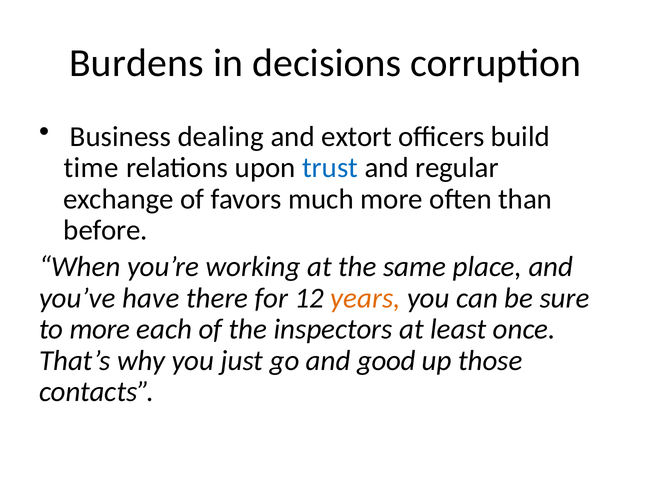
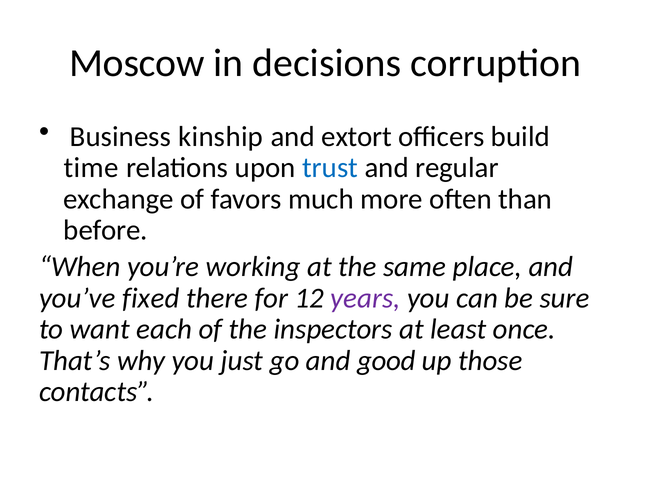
Burdens: Burdens -> Moscow (137, 63)
dealing: dealing -> kinship (221, 137)
have: have -> fixed (151, 298)
years colour: orange -> purple (365, 298)
to more: more -> want (100, 329)
